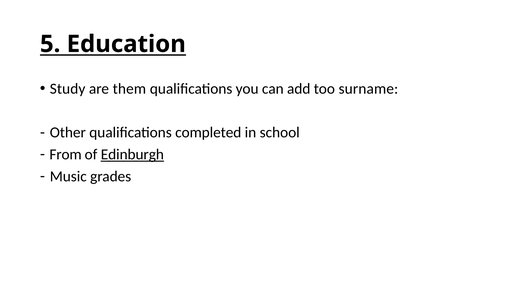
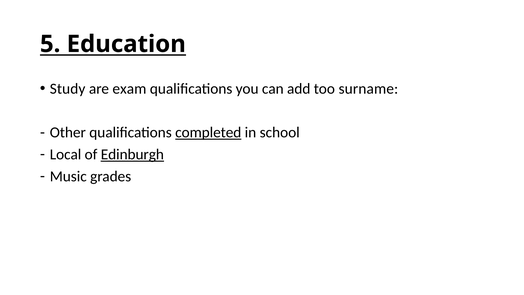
them: them -> exam (129, 89)
completed underline: none -> present (208, 132)
From: From -> Local (66, 154)
